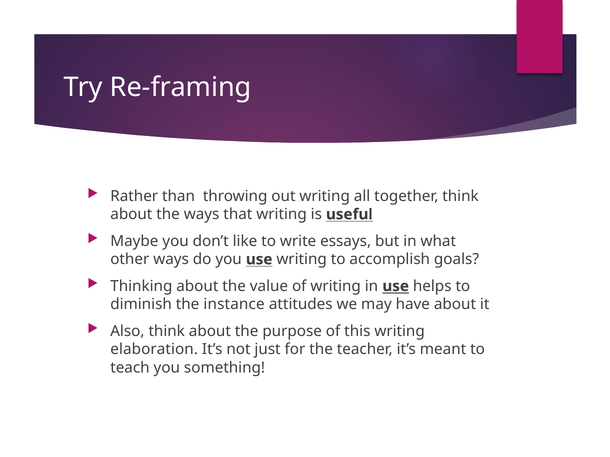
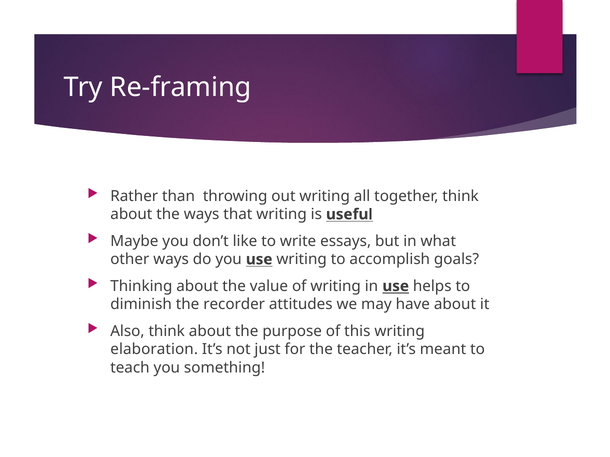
instance: instance -> recorder (234, 305)
